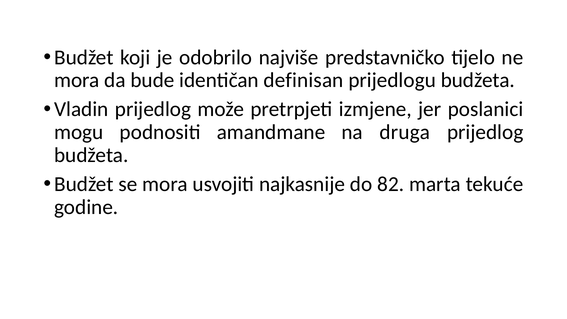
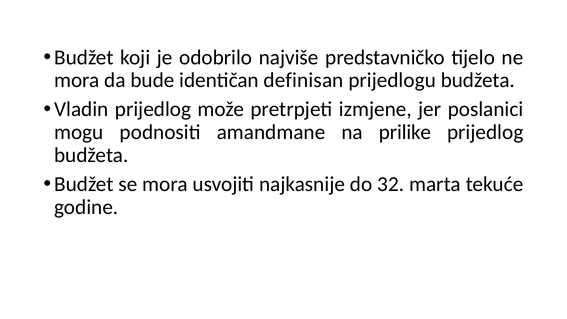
druga: druga -> prilike (405, 132)
82: 82 -> 32 (391, 184)
